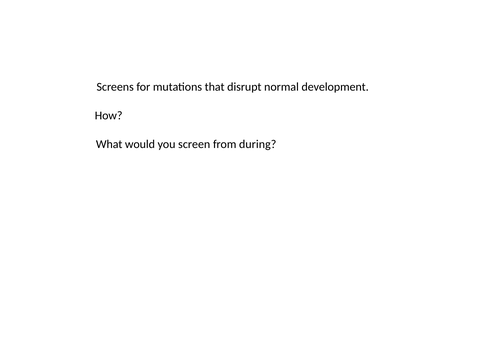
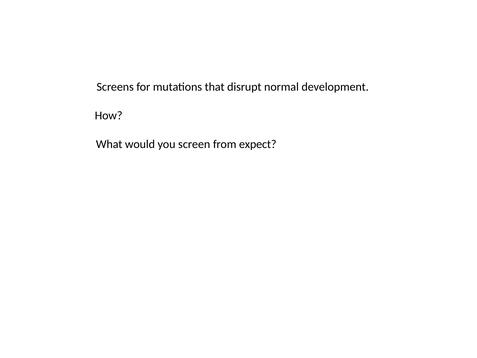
during: during -> expect (258, 144)
